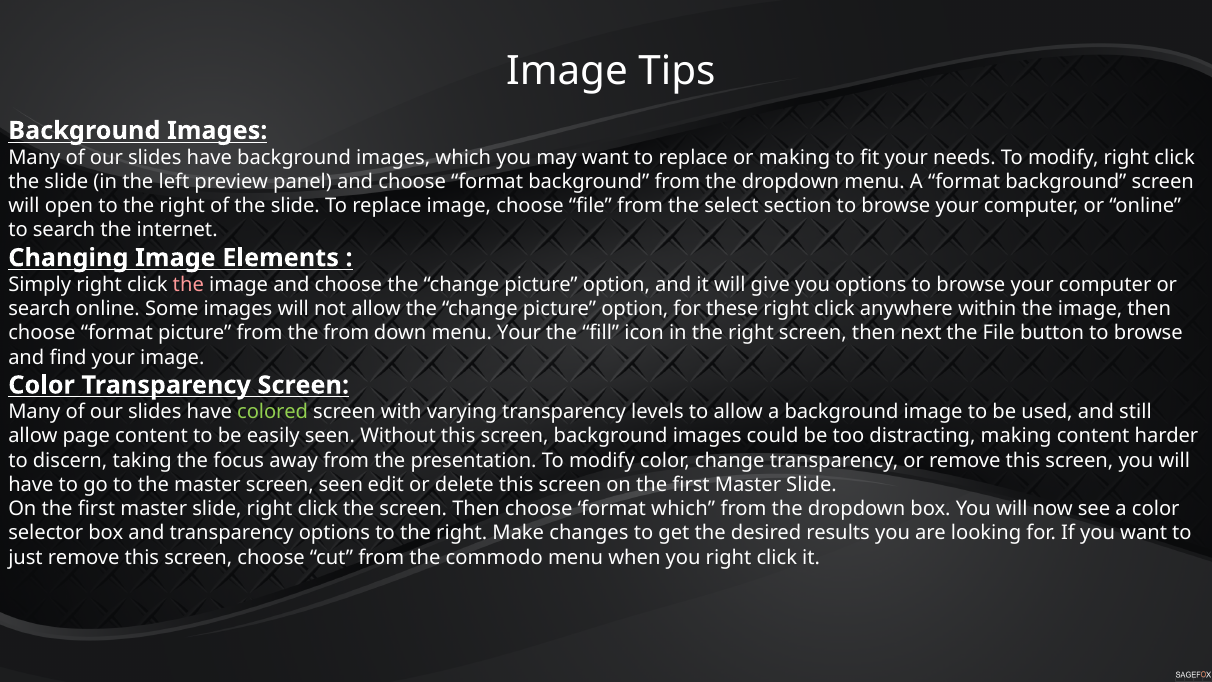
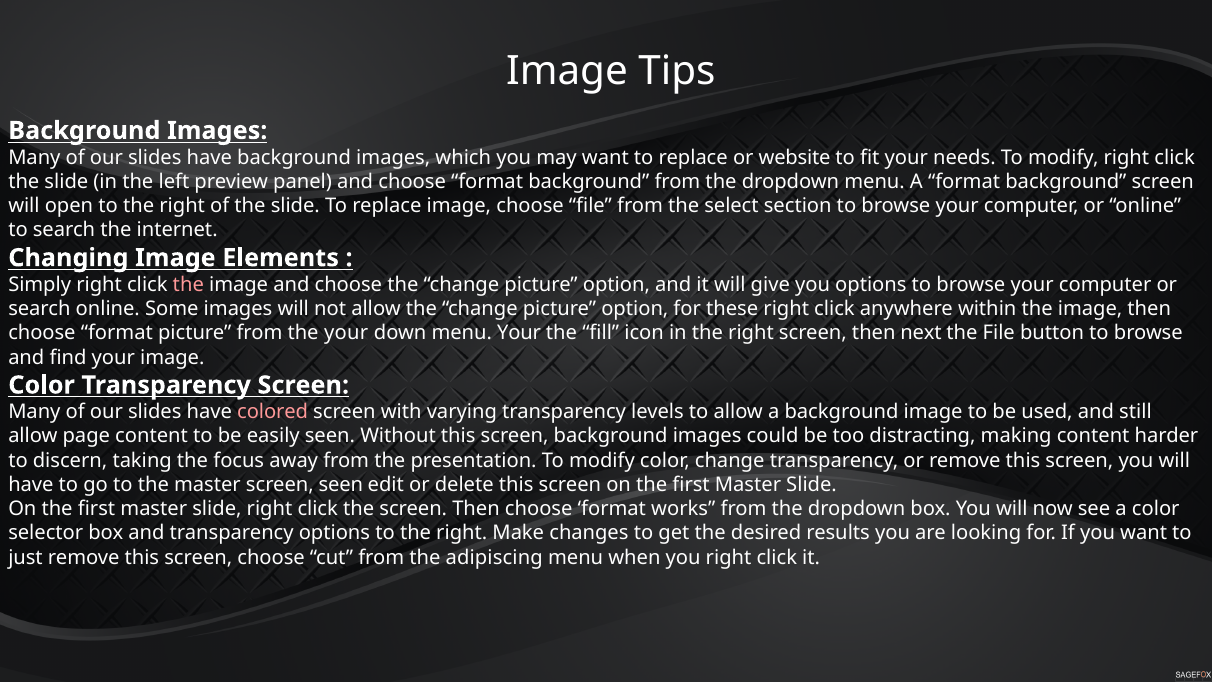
or making: making -> website (795, 157)
the from: from -> your (346, 333)
colored colour: light green -> pink (273, 412)
format which: which -> works (683, 509)
commodo: commodo -> adipiscing (494, 557)
